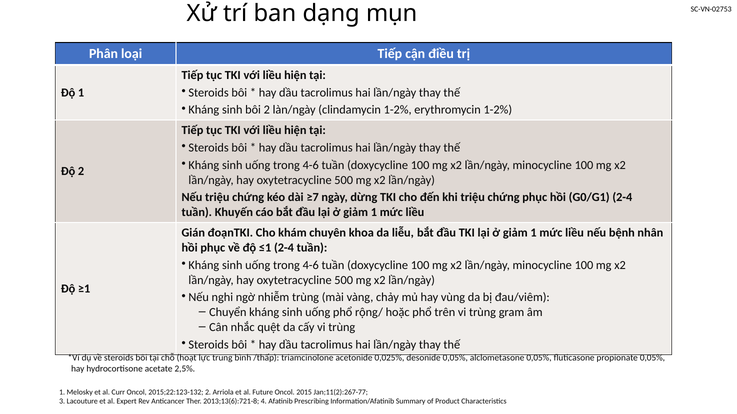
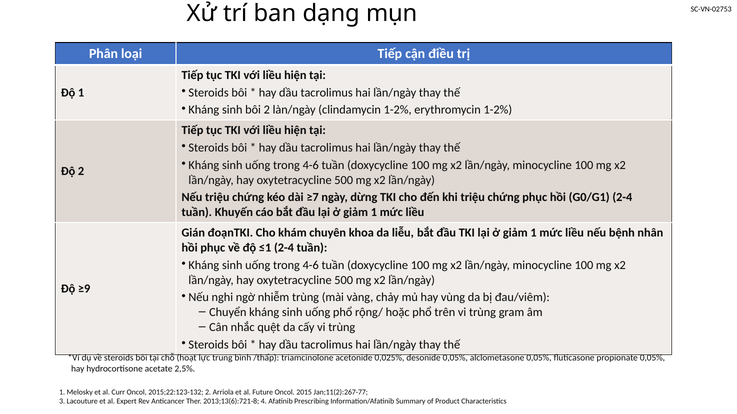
≥1: ≥1 -> ≥9 (84, 289)
